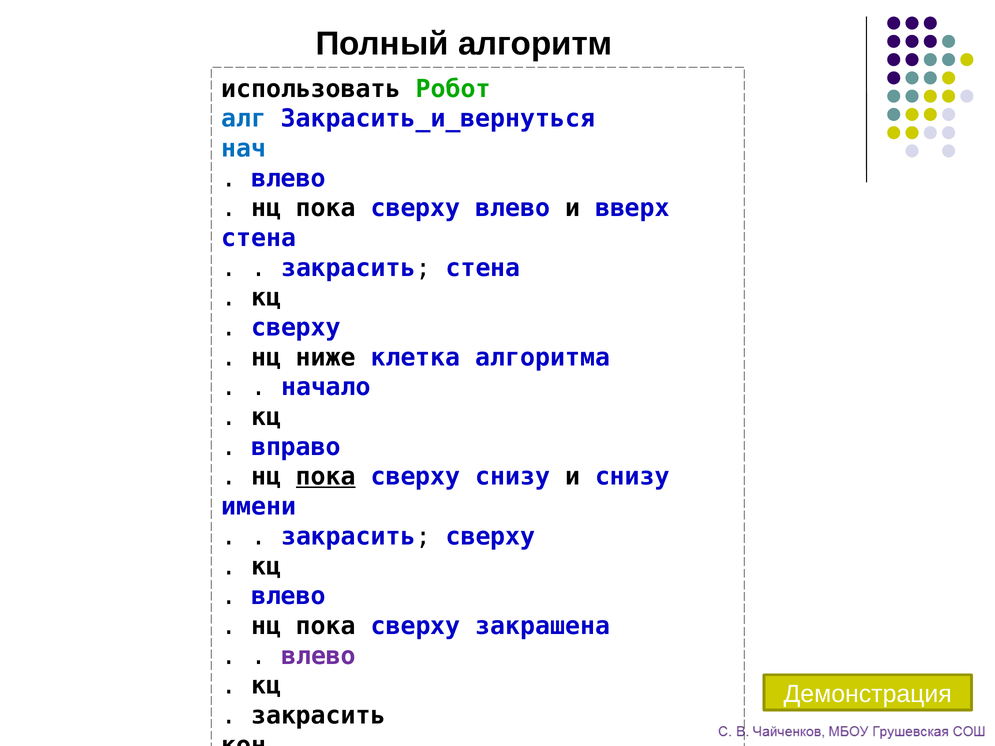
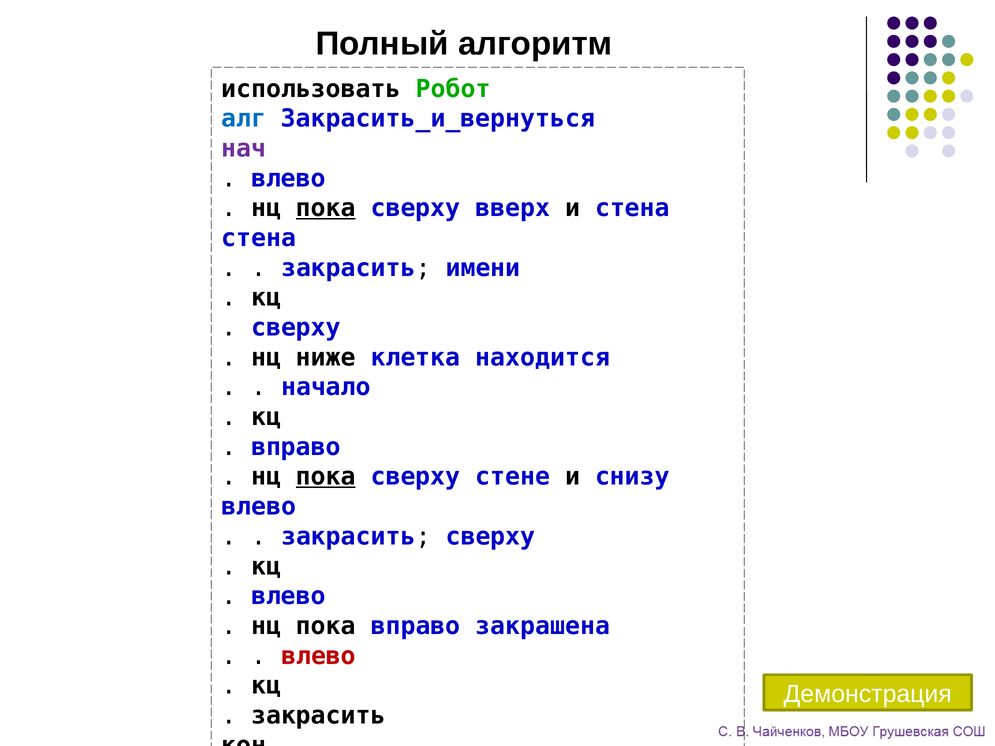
нач colour: blue -> purple (244, 149)
пока underline: none -> present (326, 208)
сверху влево: влево -> вверх (513, 208)
и вверх: вверх -> стена (632, 208)
закрасить стена: стена -> имени (483, 268)
алгоритма: алгоритма -> находится (543, 358)
сверху снизу: снизу -> стене (513, 477)
имени: имени -> влево (259, 507)
сверху: сверху -> вправо (416, 626)
влево colour: purple -> red (319, 656)
